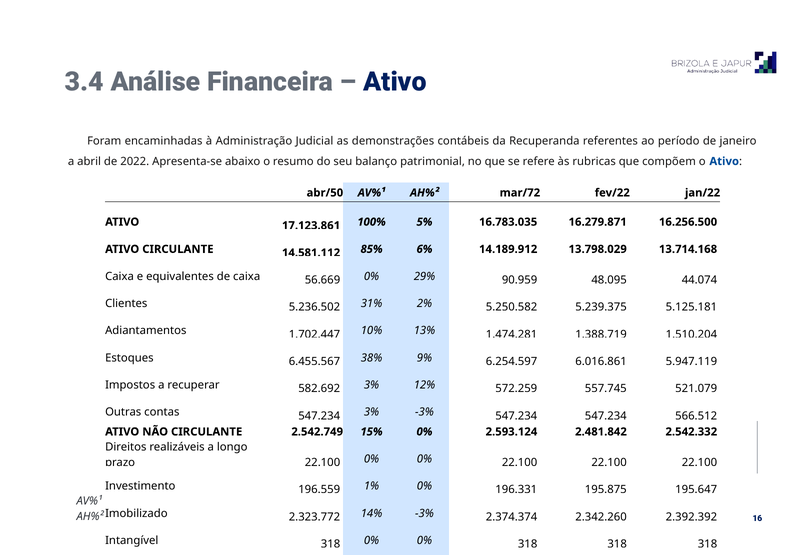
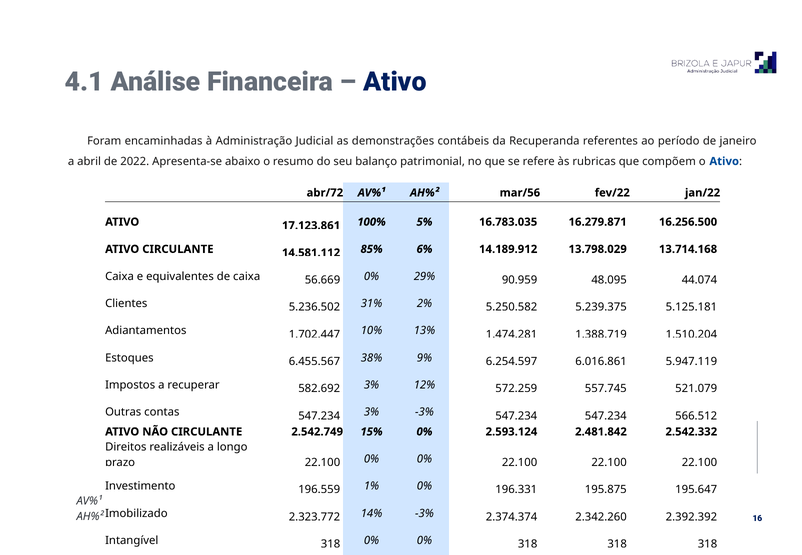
3.4: 3.4 -> 4.1 (84, 82)
abr/50: abr/50 -> abr/72 (325, 193)
mar/72: mar/72 -> mar/56 (520, 193)
